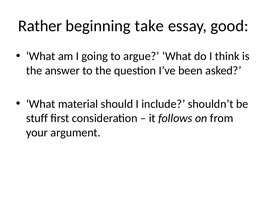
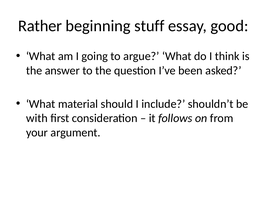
take: take -> stuff (149, 26)
stuff: stuff -> with (37, 118)
